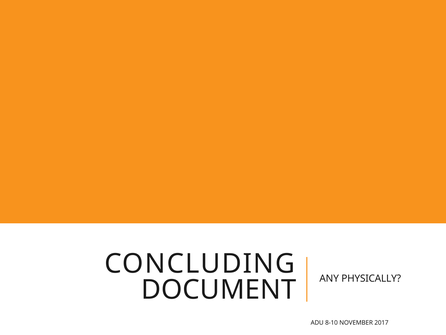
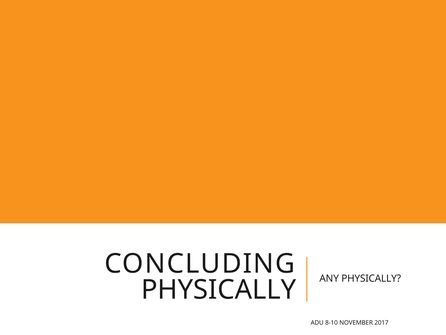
DOCUMENT: DOCUMENT -> PHYSICALLY (219, 290)
